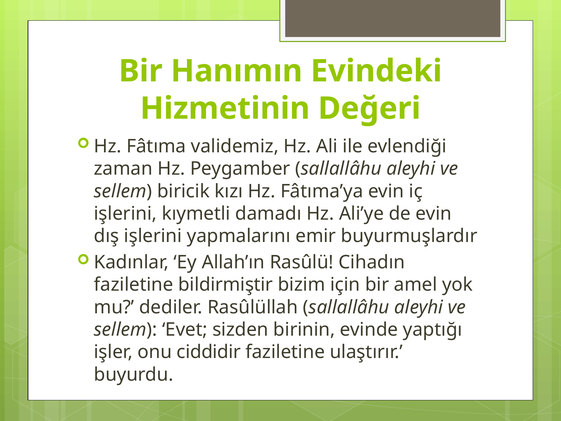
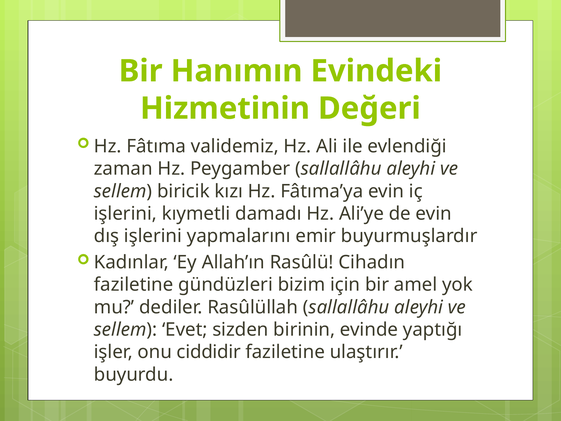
bildirmiştir: bildirmiştir -> gündüzleri (226, 285)
